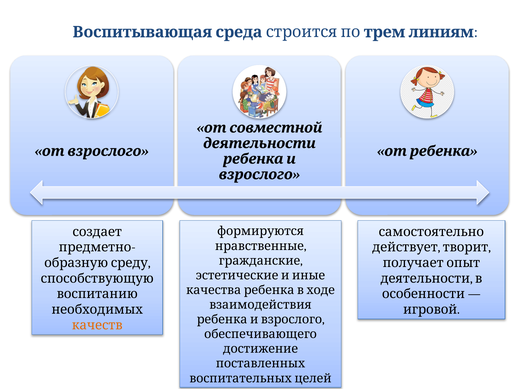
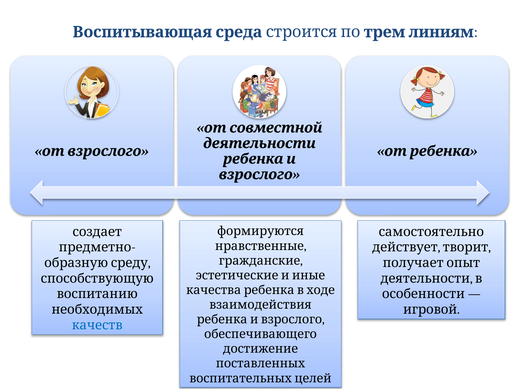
качеств colour: orange -> blue (97, 325)
